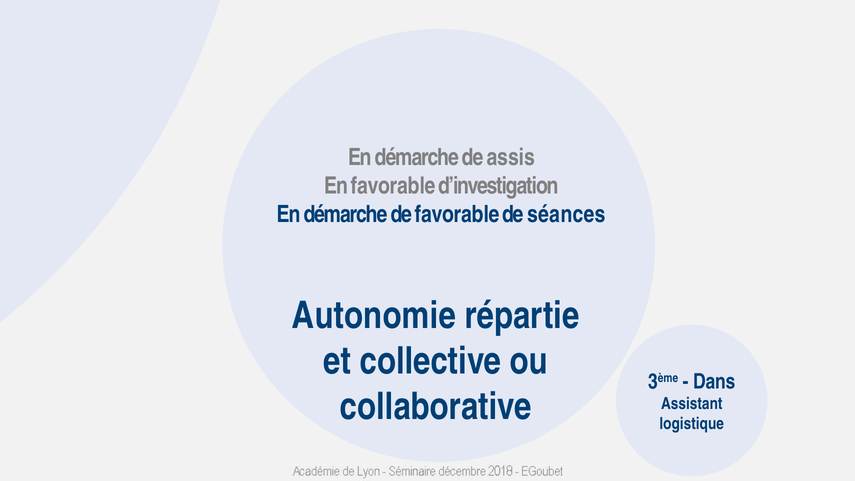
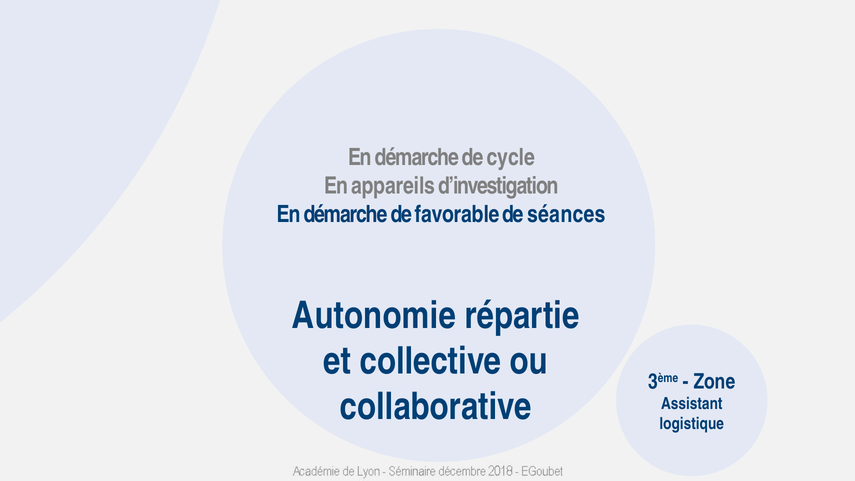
assis: assis -> cycle (511, 158)
En favorable: favorable -> appareils (393, 186)
Dans: Dans -> Zone (714, 381)
